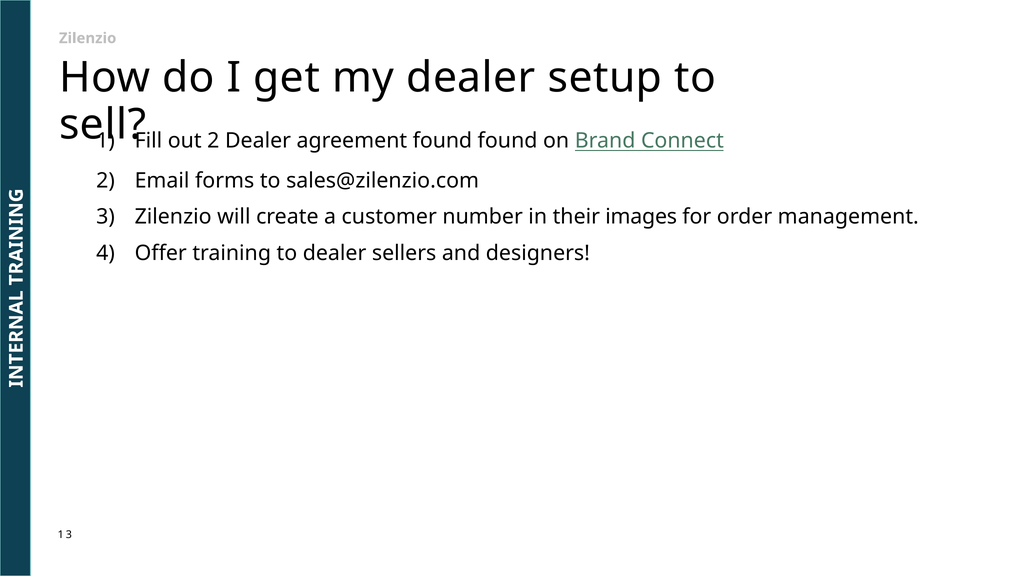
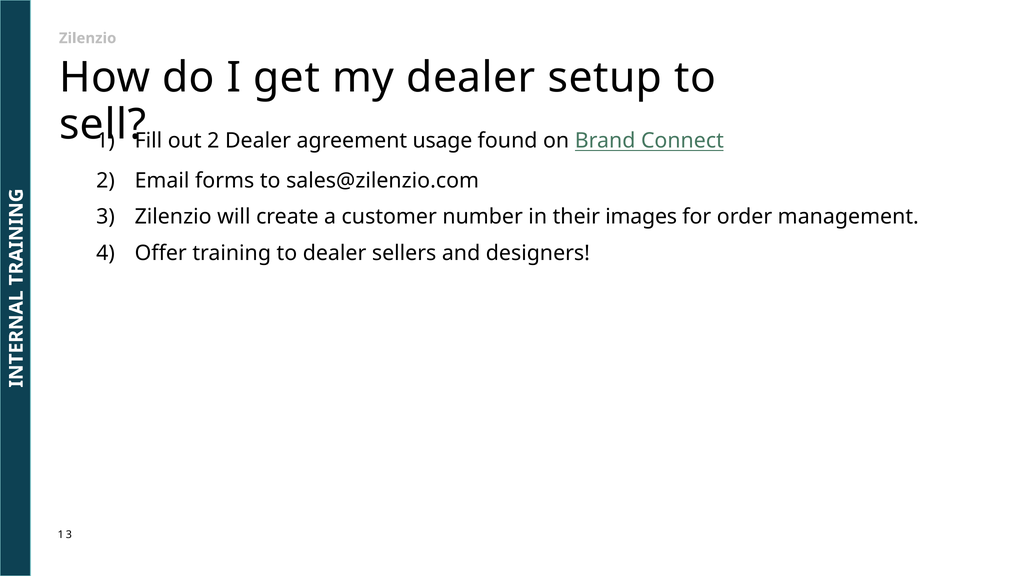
agreement found: found -> usage (442, 141)
